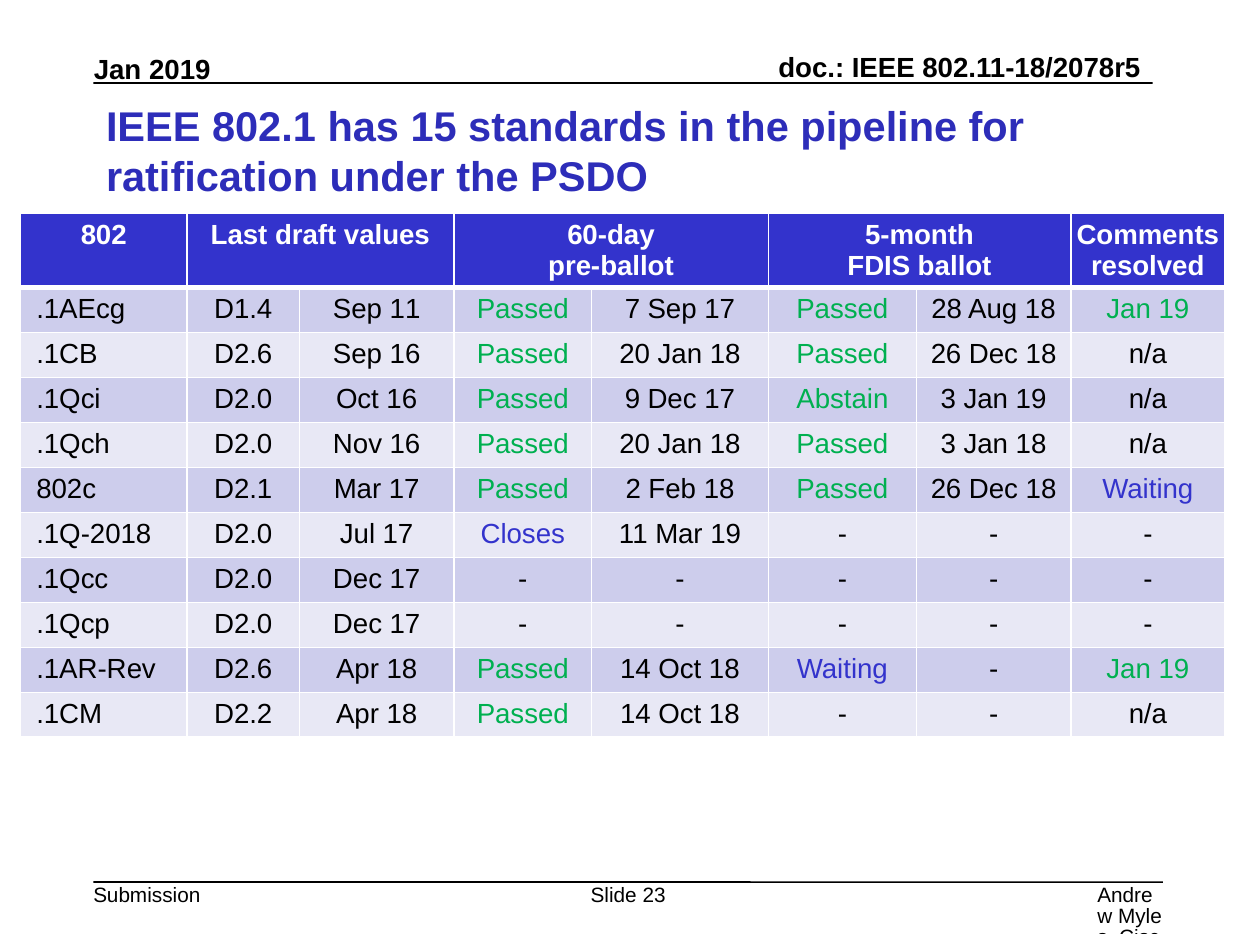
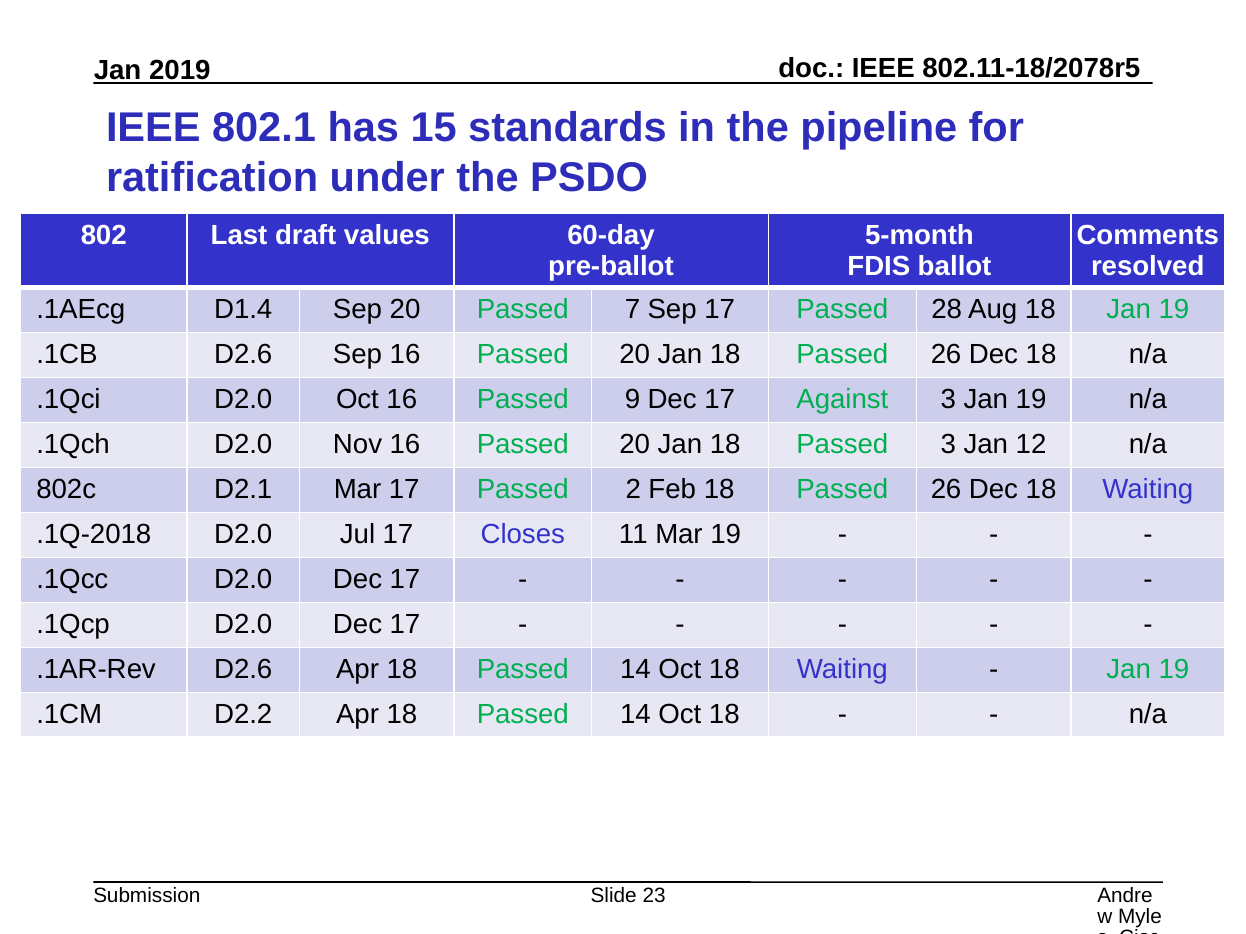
Sep 11: 11 -> 20 (405, 310)
Abstain: Abstain -> Against (842, 400)
3 Jan 18: 18 -> 12 (1031, 445)
